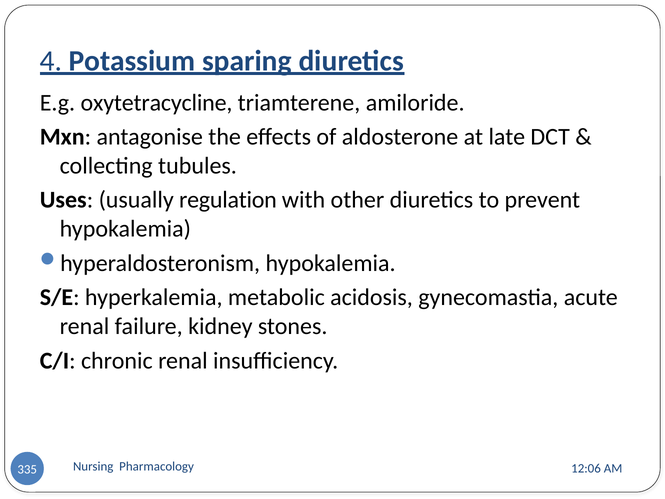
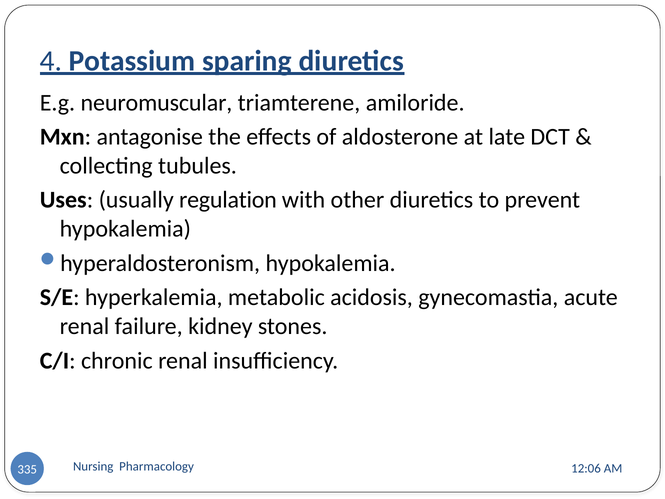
oxytetracycline: oxytetracycline -> neuromuscular (156, 103)
